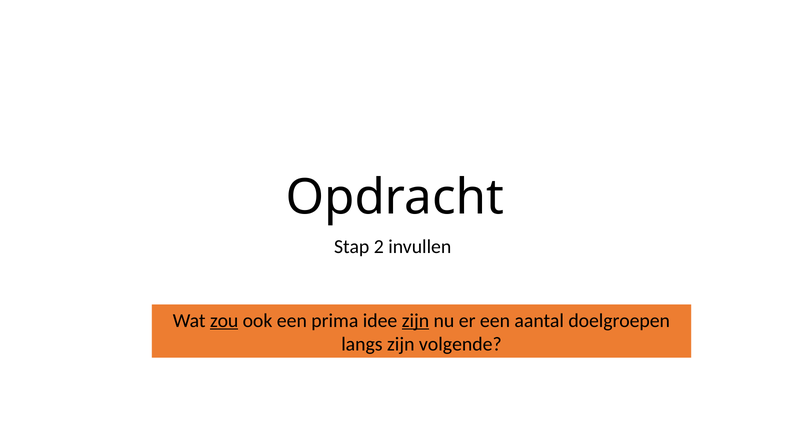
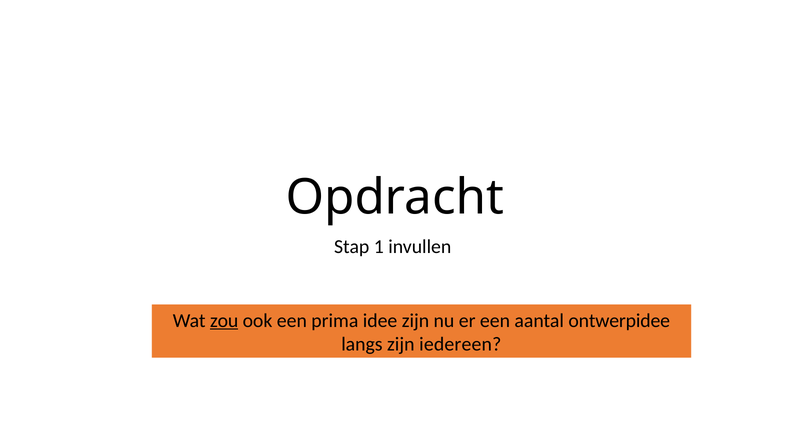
2: 2 -> 1 (379, 247)
zijn underline: present -> none (415, 321)
doelgroepen: doelgroepen -> ontwerpidee (619, 321)
volgende: volgende -> iedereen (460, 345)
